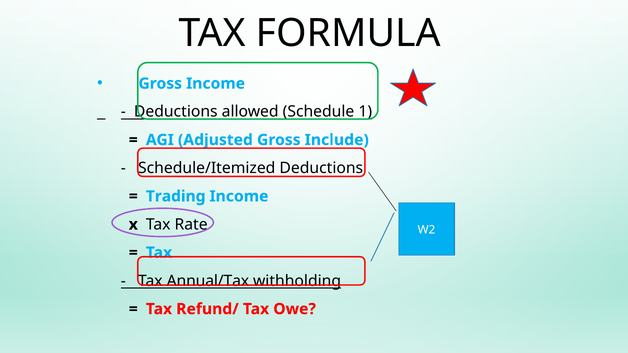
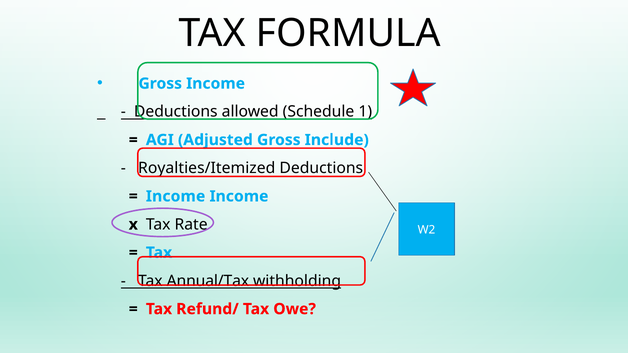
Schedule/Itemized: Schedule/Itemized -> Royalties/Itemized (207, 168)
Trading: Trading -> Income (176, 196)
